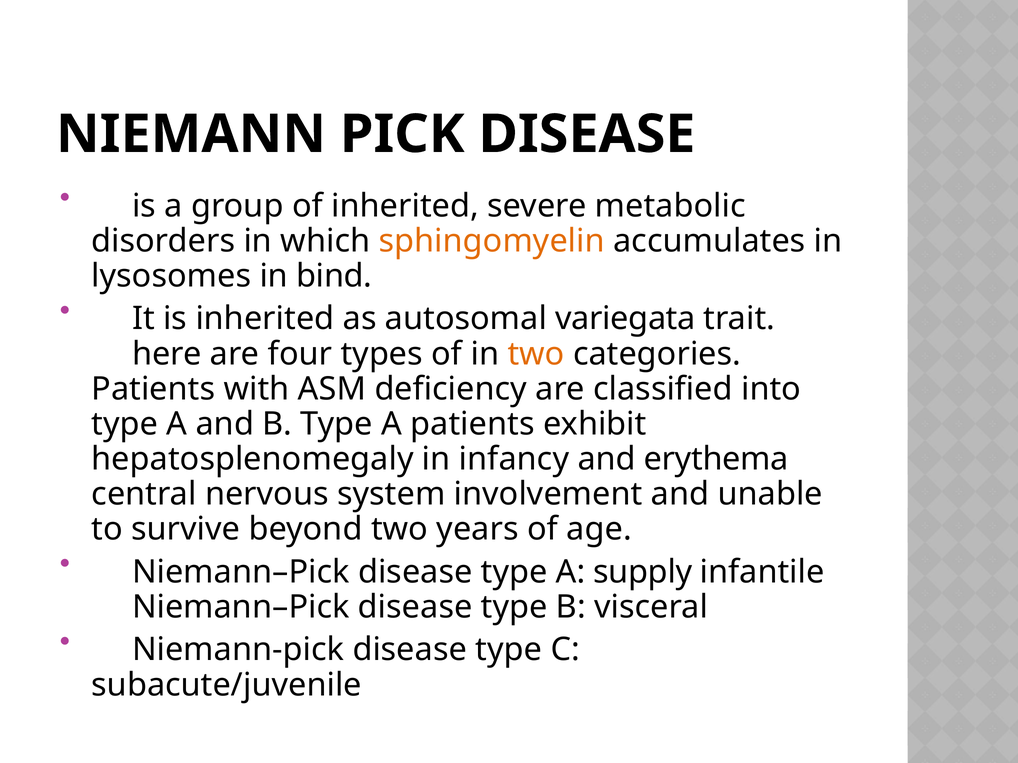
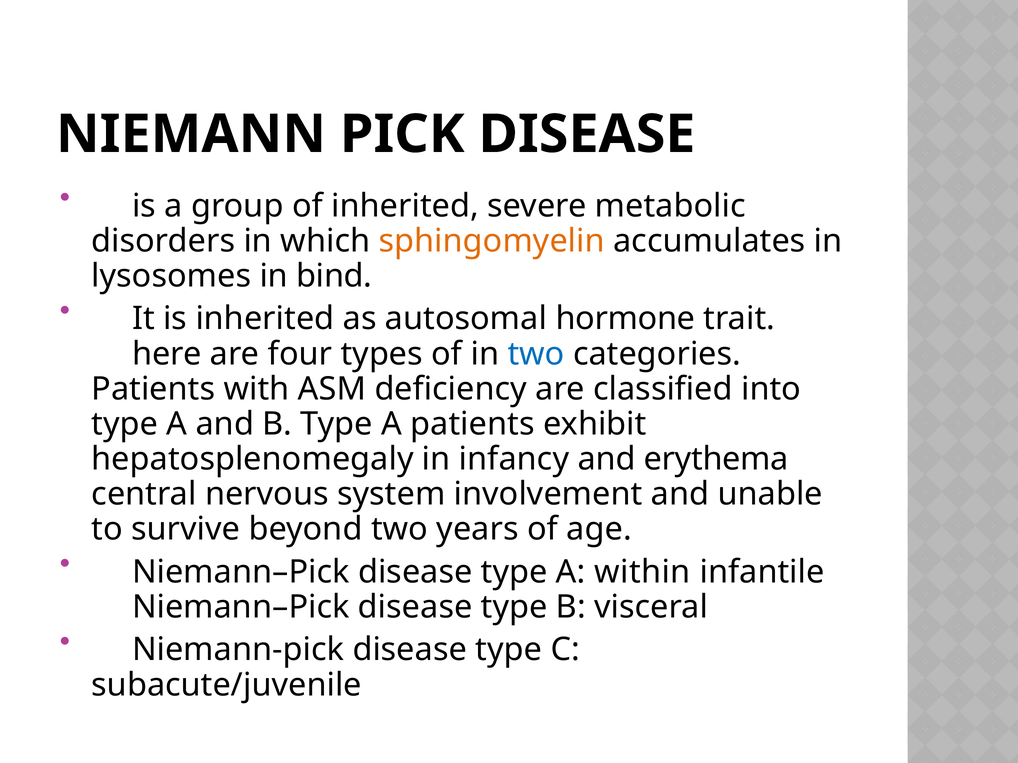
variegata: variegata -> hormone (625, 319)
two colour: orange -> blue (536, 354)
supply: supply -> within (642, 572)
